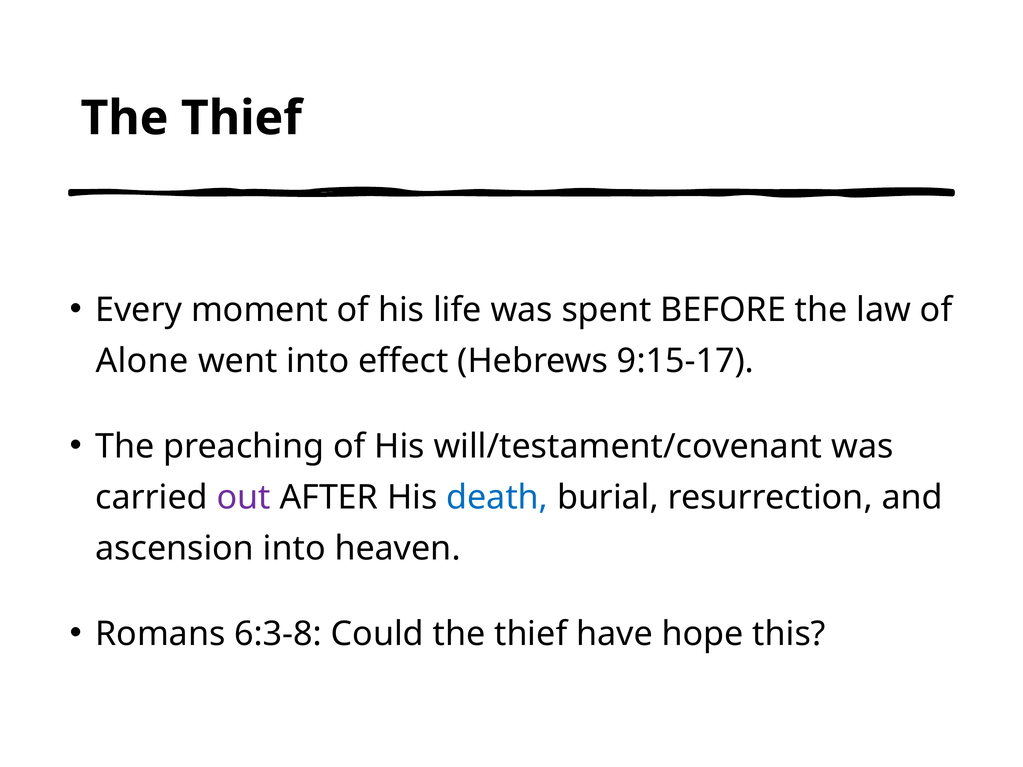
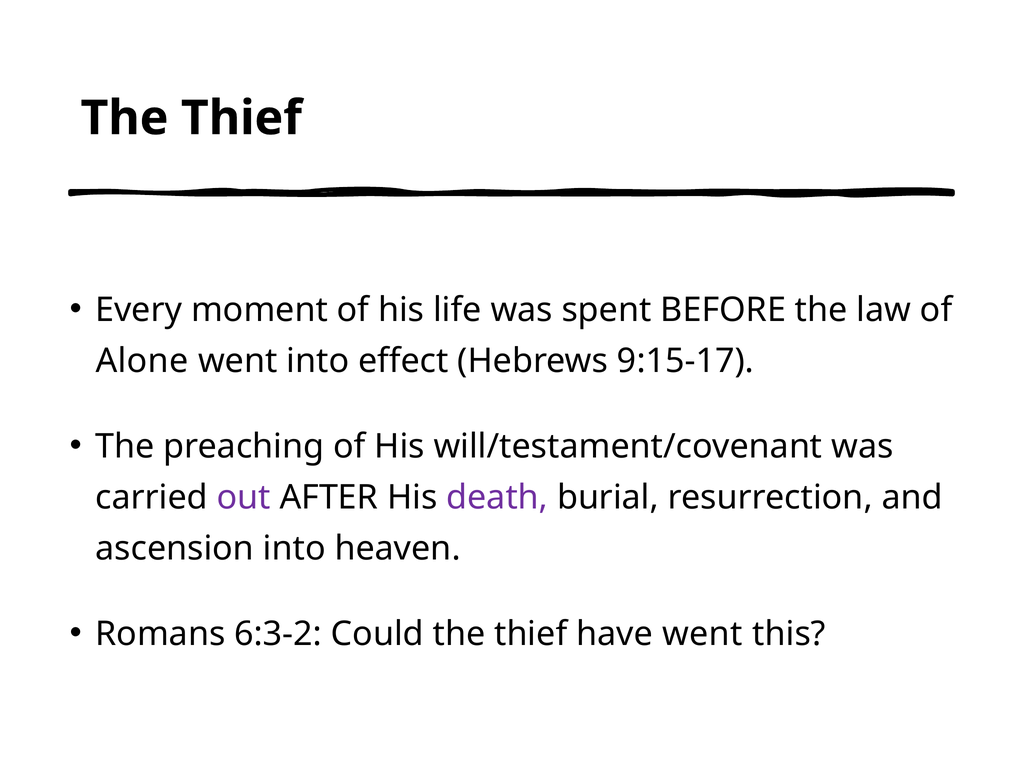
death colour: blue -> purple (497, 498)
6:3-8: 6:3-8 -> 6:3-2 (278, 634)
have hope: hope -> went (702, 634)
